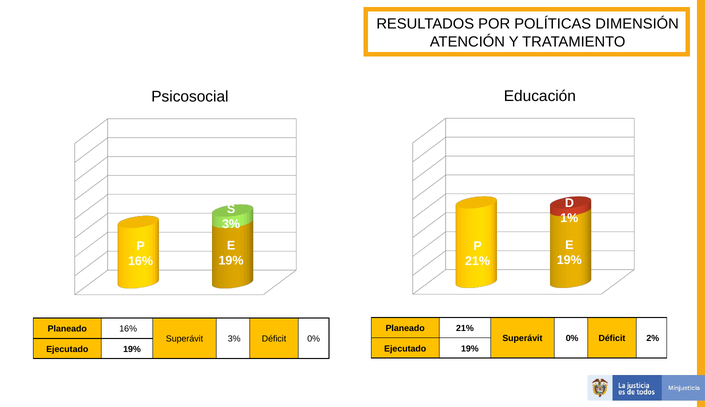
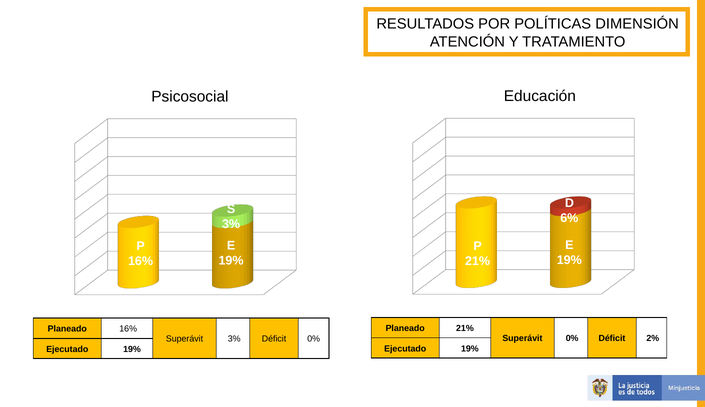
1%: 1% -> 6% (569, 218)
